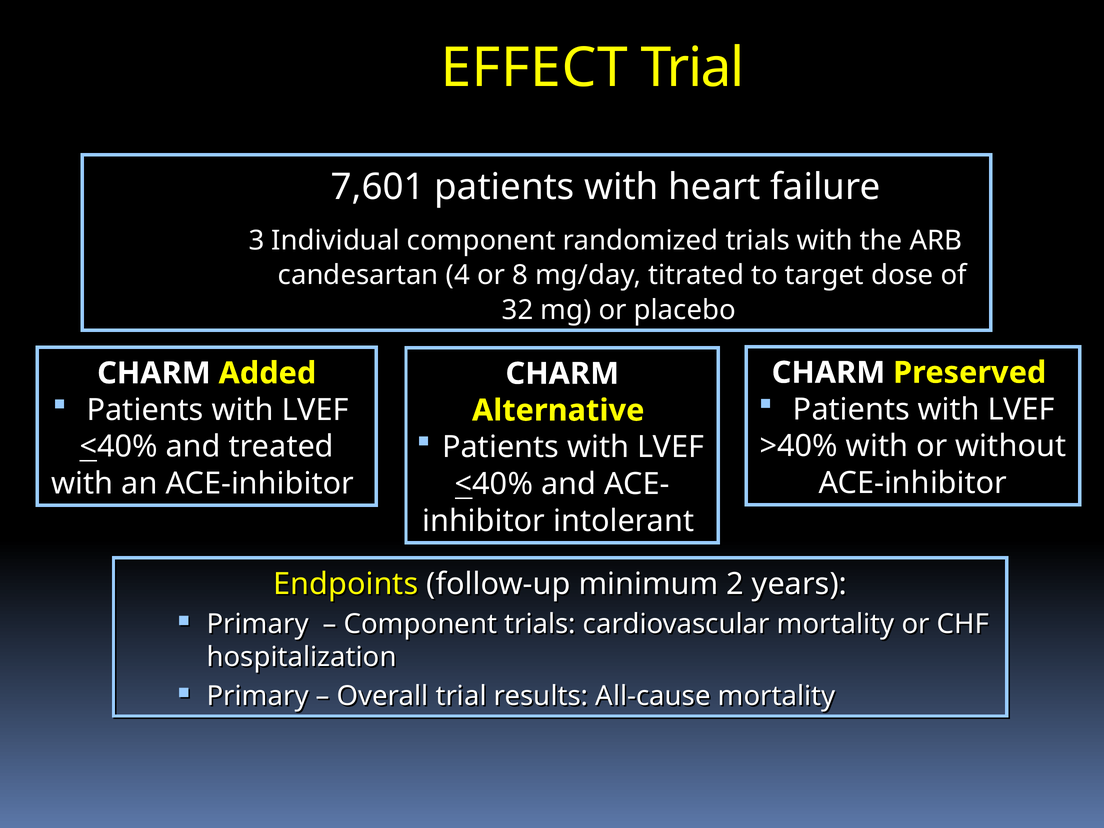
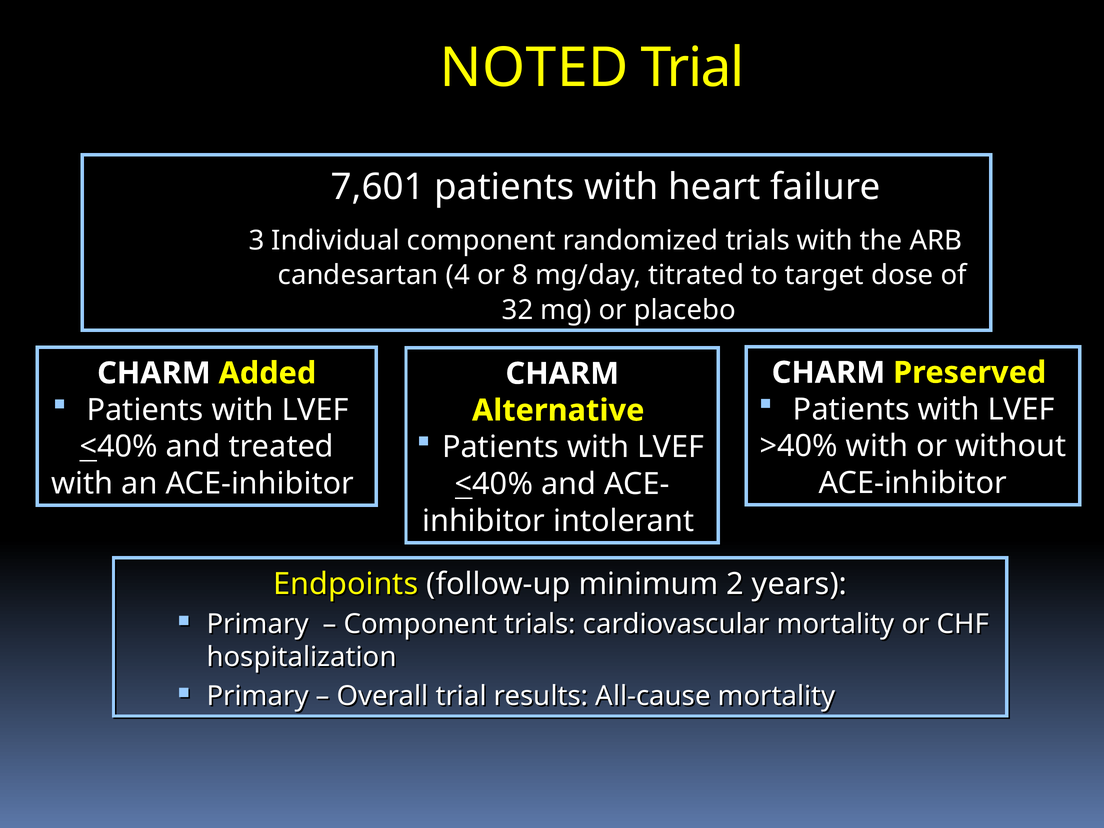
EFFECT: EFFECT -> NOTED (534, 68)
